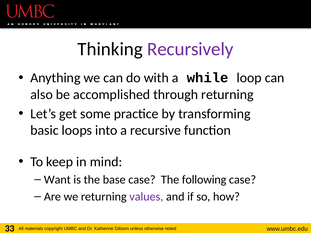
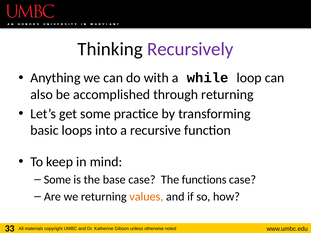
Want: Want -> Some (57, 180)
following: following -> functions (204, 180)
values colour: purple -> orange (146, 197)
